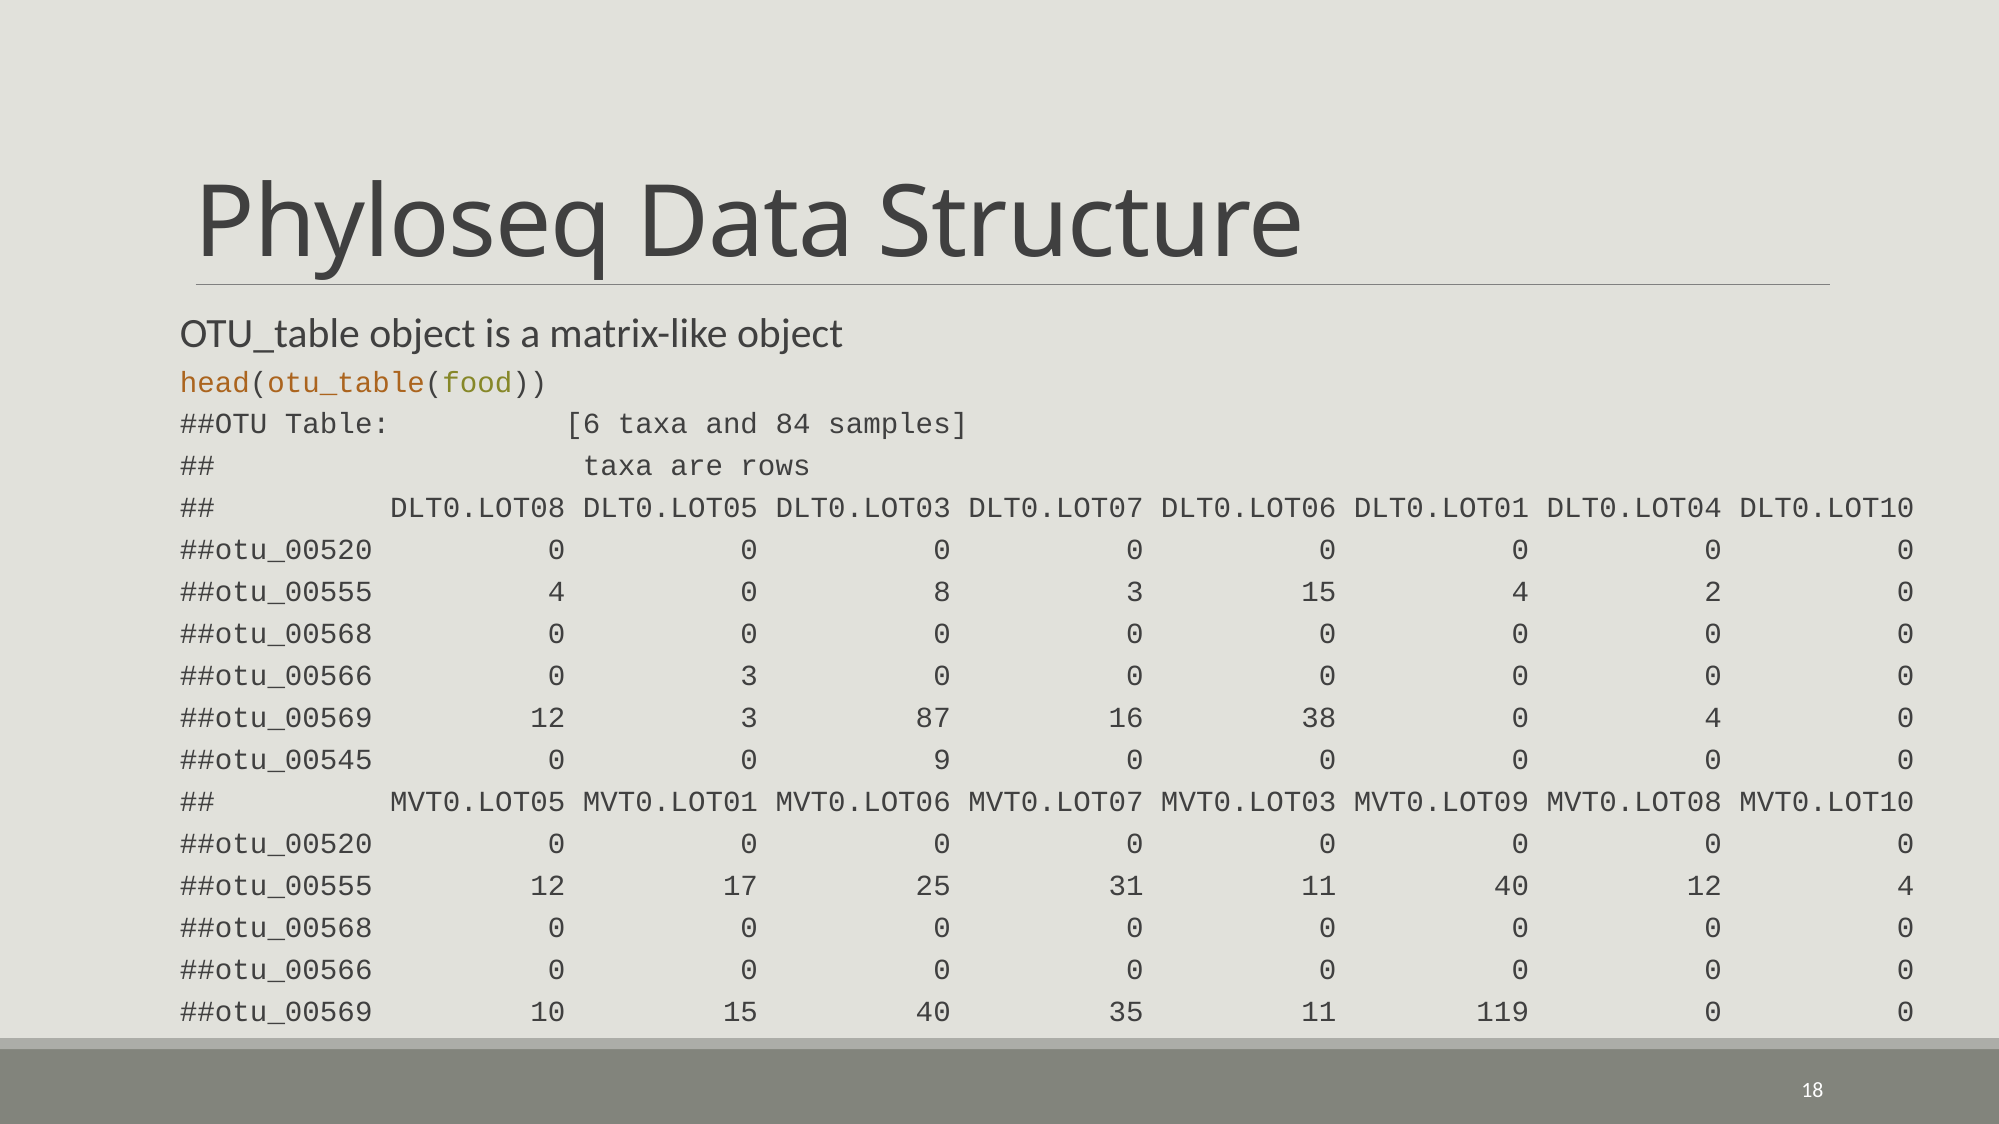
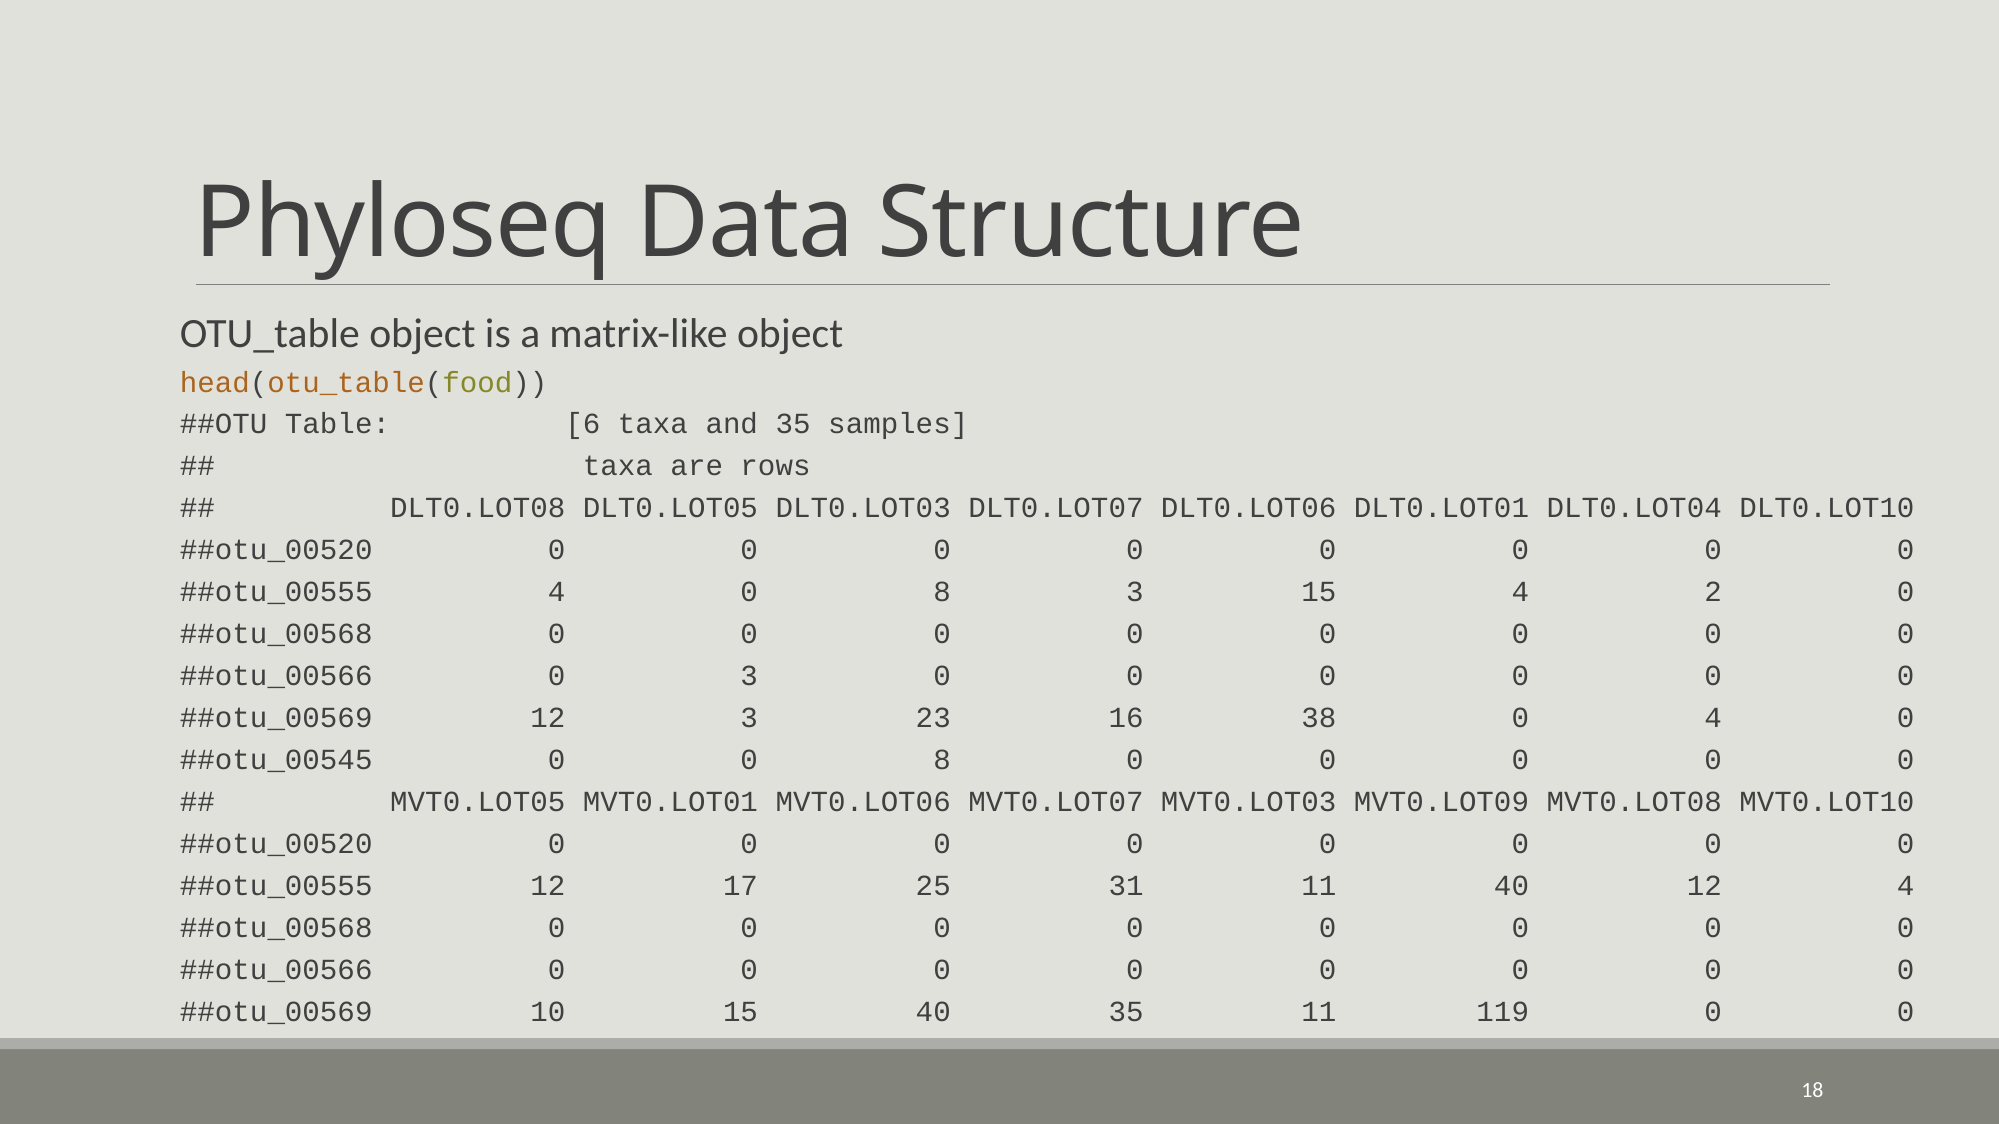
and 84: 84 -> 35 (793, 425)
87: 87 -> 23 (933, 718)
0 0 9: 9 -> 8 (942, 760)
